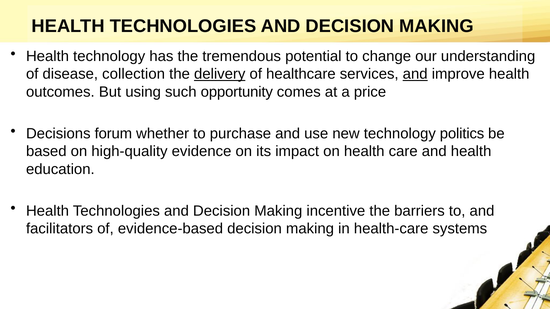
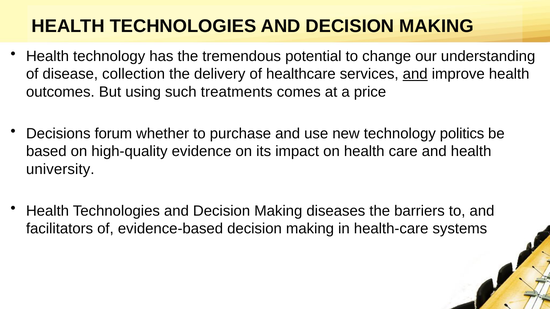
delivery underline: present -> none (220, 74)
opportunity: opportunity -> treatments (237, 92)
education: education -> university (60, 169)
incentive: incentive -> diseases (336, 211)
